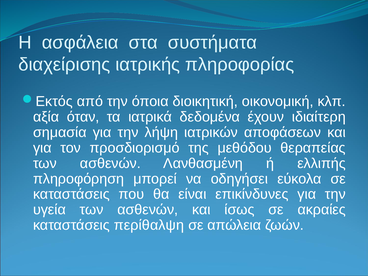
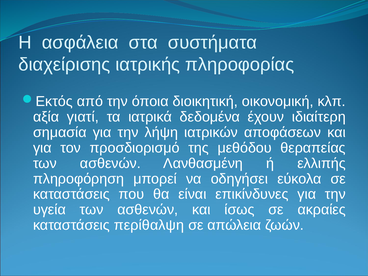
όταν: όταν -> γιατί (83, 117)
